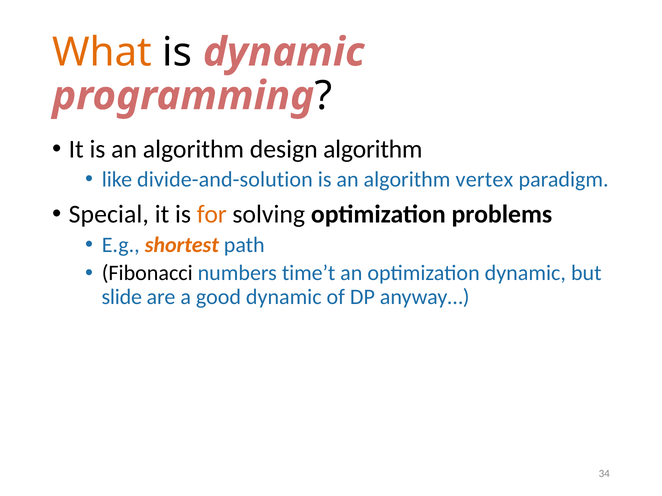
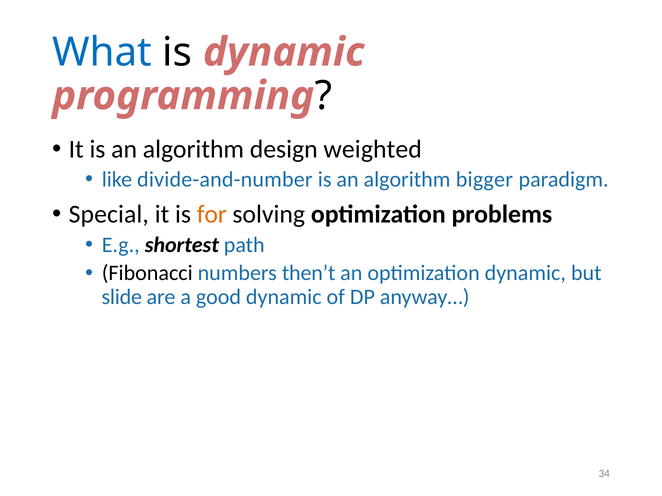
What colour: orange -> blue (102, 52)
design algorithm: algorithm -> weighted (373, 149)
divide-and-solution: divide-and-solution -> divide-and-number (225, 180)
vertex: vertex -> bigger (484, 180)
shortest colour: orange -> black (182, 245)
time’t: time’t -> then’t (309, 273)
